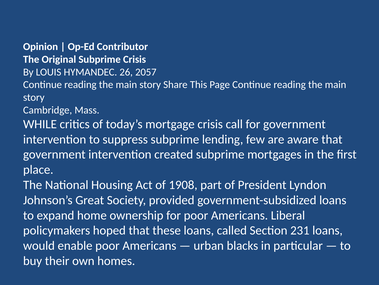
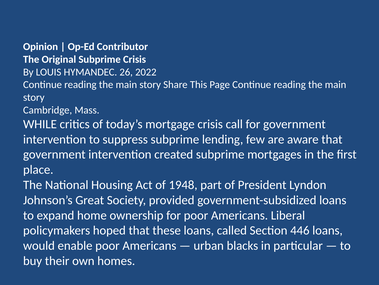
2057: 2057 -> 2022 (146, 72)
1908: 1908 -> 1948 (183, 184)
231: 231 -> 446 (300, 230)
